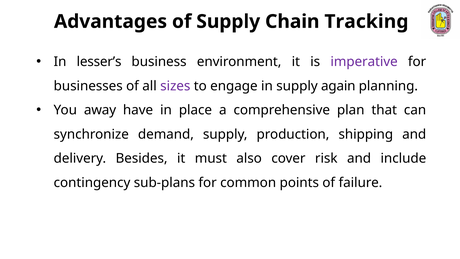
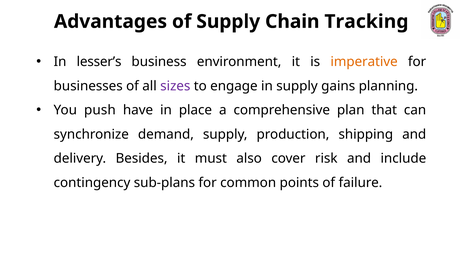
imperative colour: purple -> orange (364, 62)
again: again -> gains (338, 86)
away: away -> push (100, 110)
